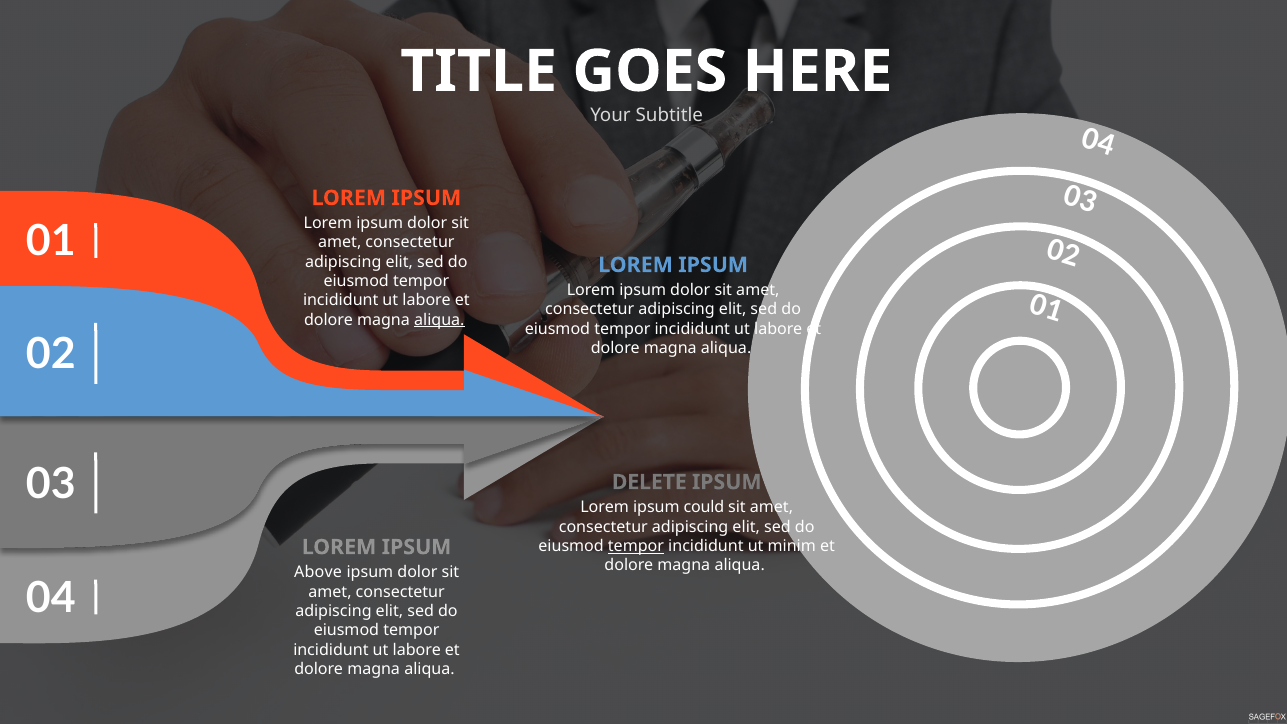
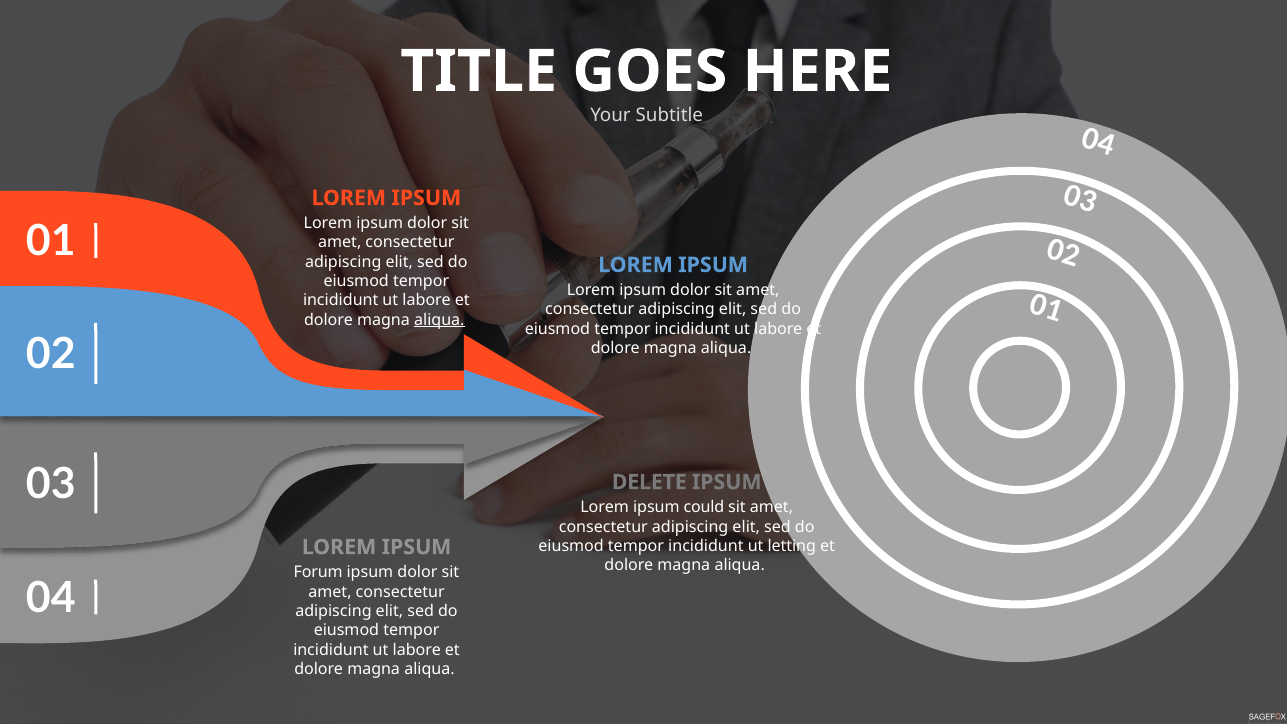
tempor underline: present -> none (636, 546)
minim: minim -> letting (792, 546)
Above: Above -> Forum (318, 572)
